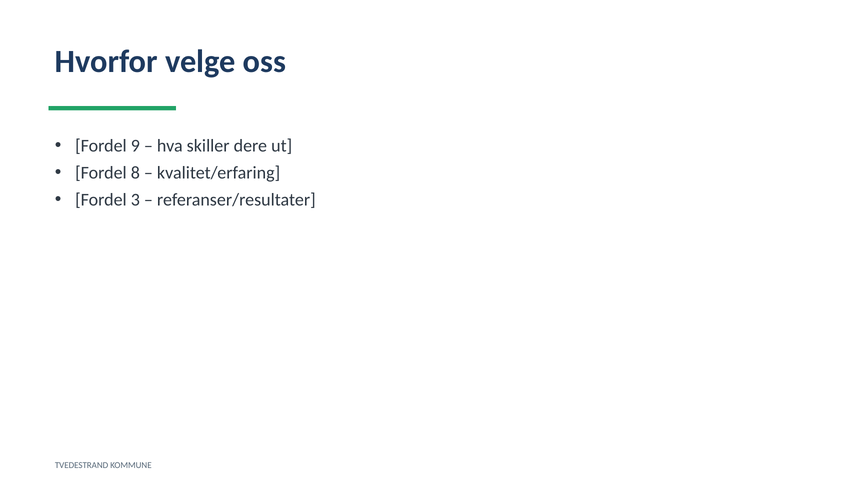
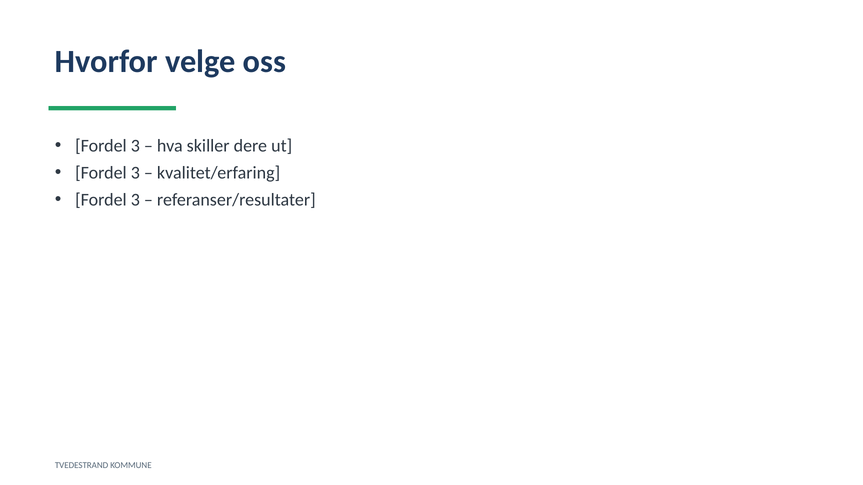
9: 9 -> 3 (135, 146)
8: 8 -> 3 (135, 173)
